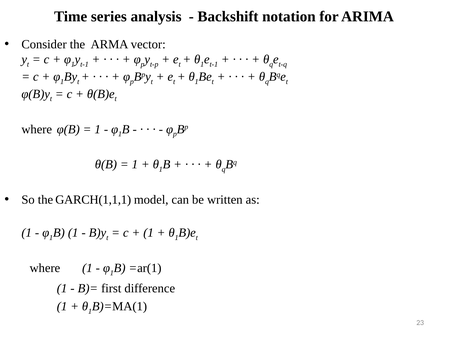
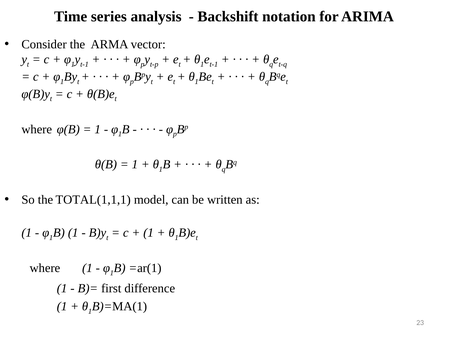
GARCH(1,1,1: GARCH(1,1,1 -> TOTAL(1,1,1 (93, 200)
